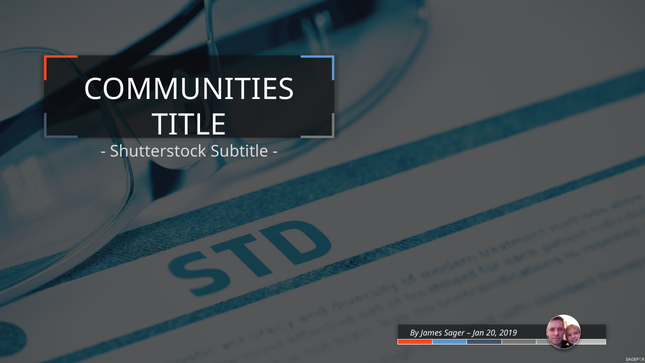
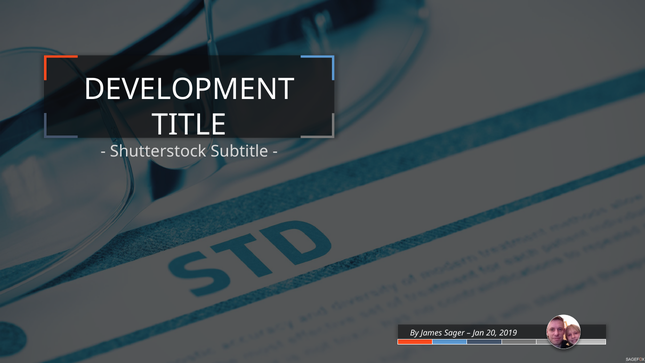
COMMUNITIES: COMMUNITIES -> DEVELOPMENT (189, 89)
